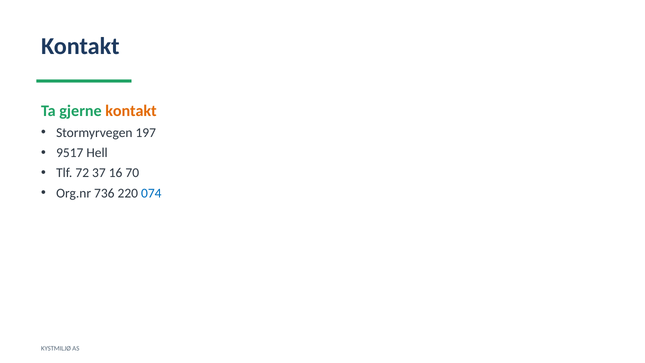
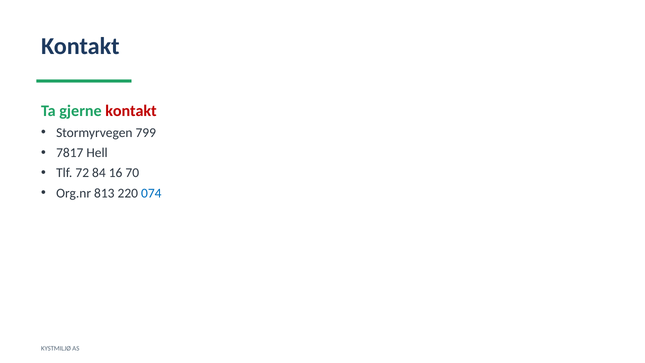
kontakt colour: orange -> red (131, 111)
197: 197 -> 799 (146, 133)
9517: 9517 -> 7817 (70, 153)
37: 37 -> 84 (99, 173)
736: 736 -> 813 (104, 193)
